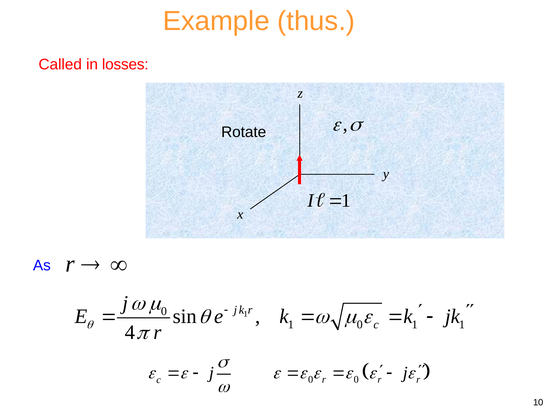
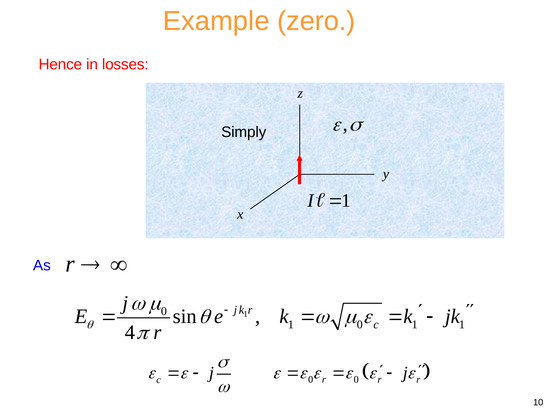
thus: thus -> zero (316, 21)
Called: Called -> Hence (60, 65)
Rotate: Rotate -> Simply (244, 132)
